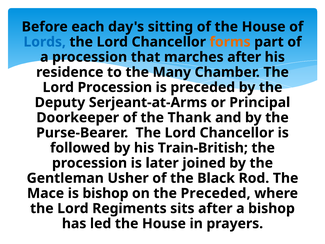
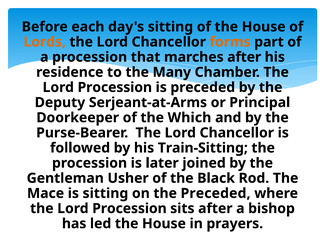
Lords colour: blue -> orange (45, 42)
Thank: Thank -> Which (189, 117)
Train-British: Train-British -> Train-Sitting (203, 148)
is bishop: bishop -> sitting (105, 193)
Regiments: Regiments -> Procession (129, 208)
